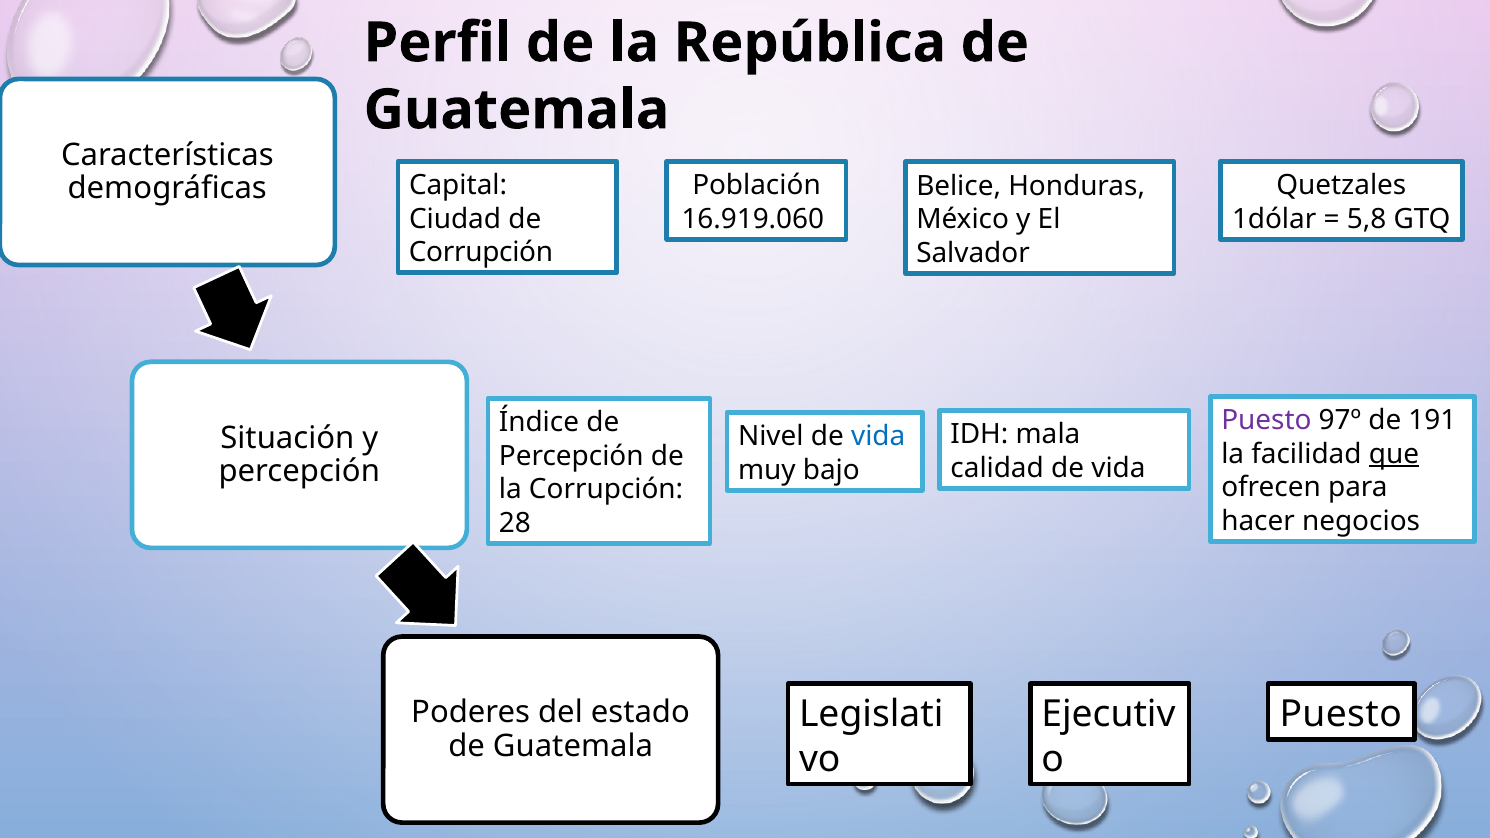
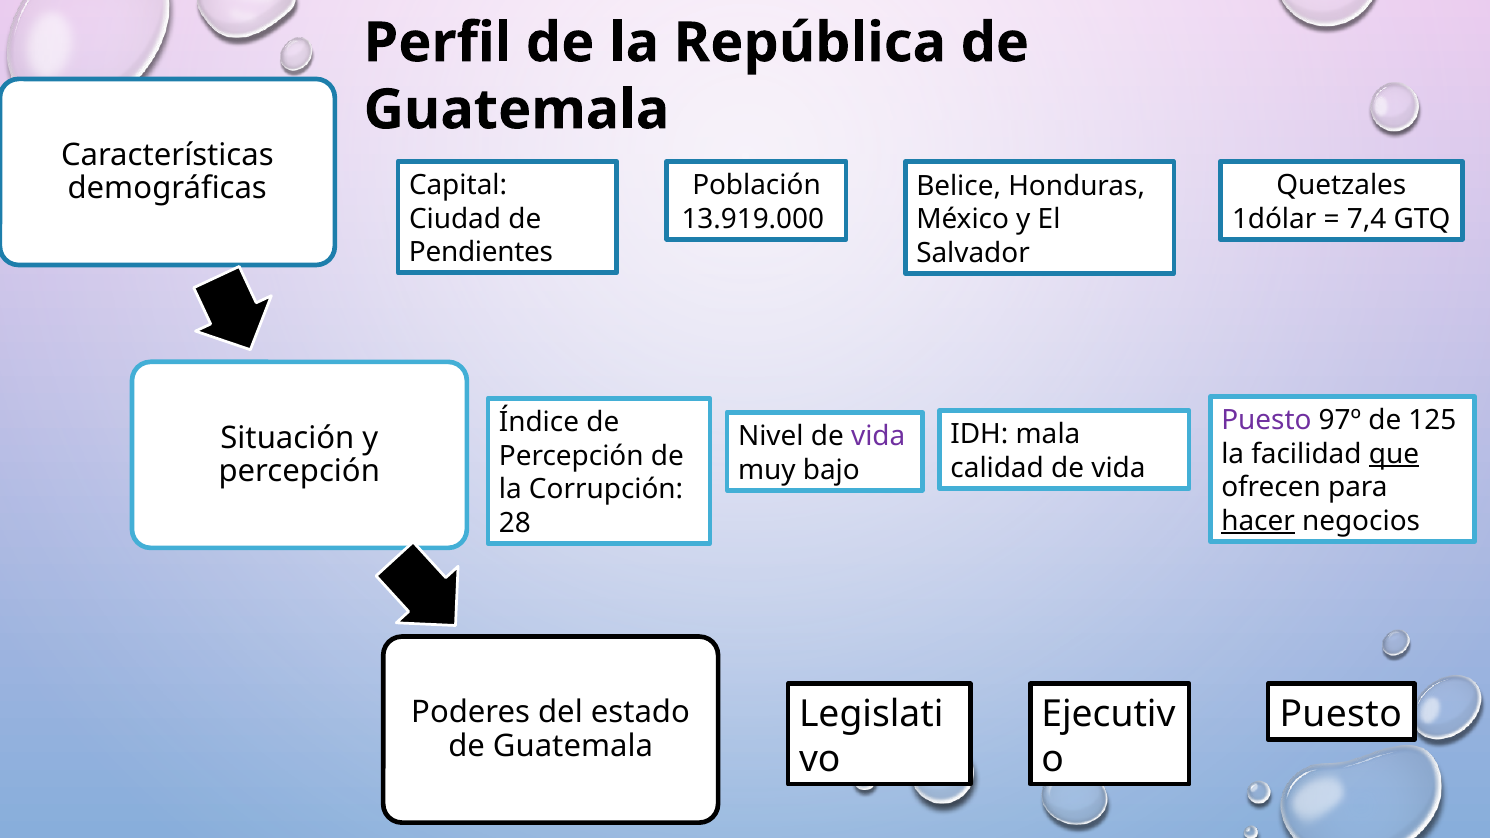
16.919.060: 16.919.060 -> 13.919.000 (753, 219)
5,8: 5,8 -> 7,4 (1367, 219)
Corrupción: Corrupción -> Pendientes (481, 253)
191: 191 -> 125 (1432, 421)
vida colour: blue -> purple (878, 437)
hacer underline: none -> present (1258, 521)
